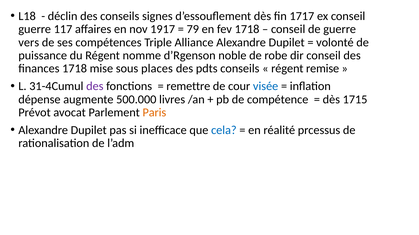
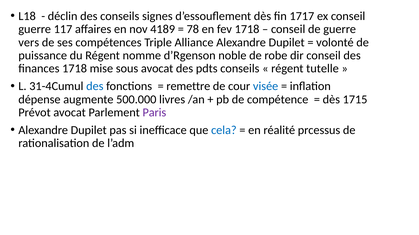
1917: 1917 -> 4189 (163, 29)
79: 79 -> 78 (193, 29)
sous places: places -> avocat (157, 69)
remise: remise -> tutelle (323, 69)
des colour: purple -> blue (95, 86)
Paris colour: orange -> purple (154, 113)
